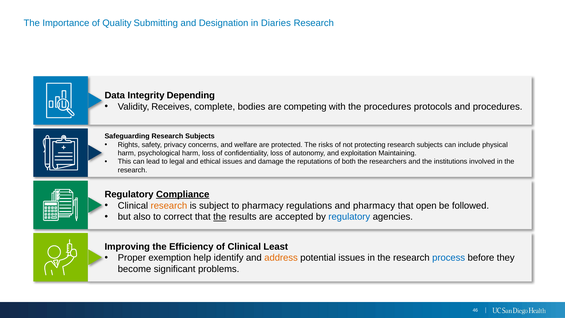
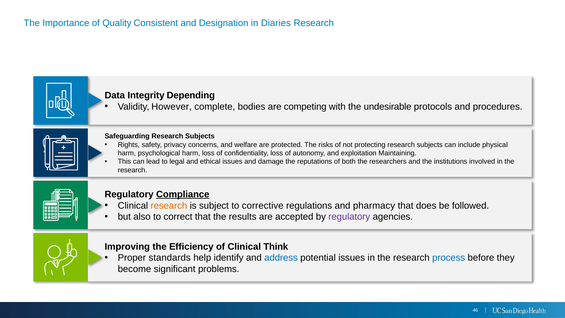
Submitting: Submitting -> Consistent (156, 23)
Receives: Receives -> However (172, 107)
the procedures: procedures -> undesirable (388, 107)
to pharmacy: pharmacy -> corrective (263, 205)
open: open -> does (426, 205)
the underline: present -> none (220, 217)
regulatory colour: blue -> purple (349, 217)
Least: Least -> Think (276, 246)
exemption: exemption -> standards (170, 258)
address colour: orange -> blue (281, 258)
